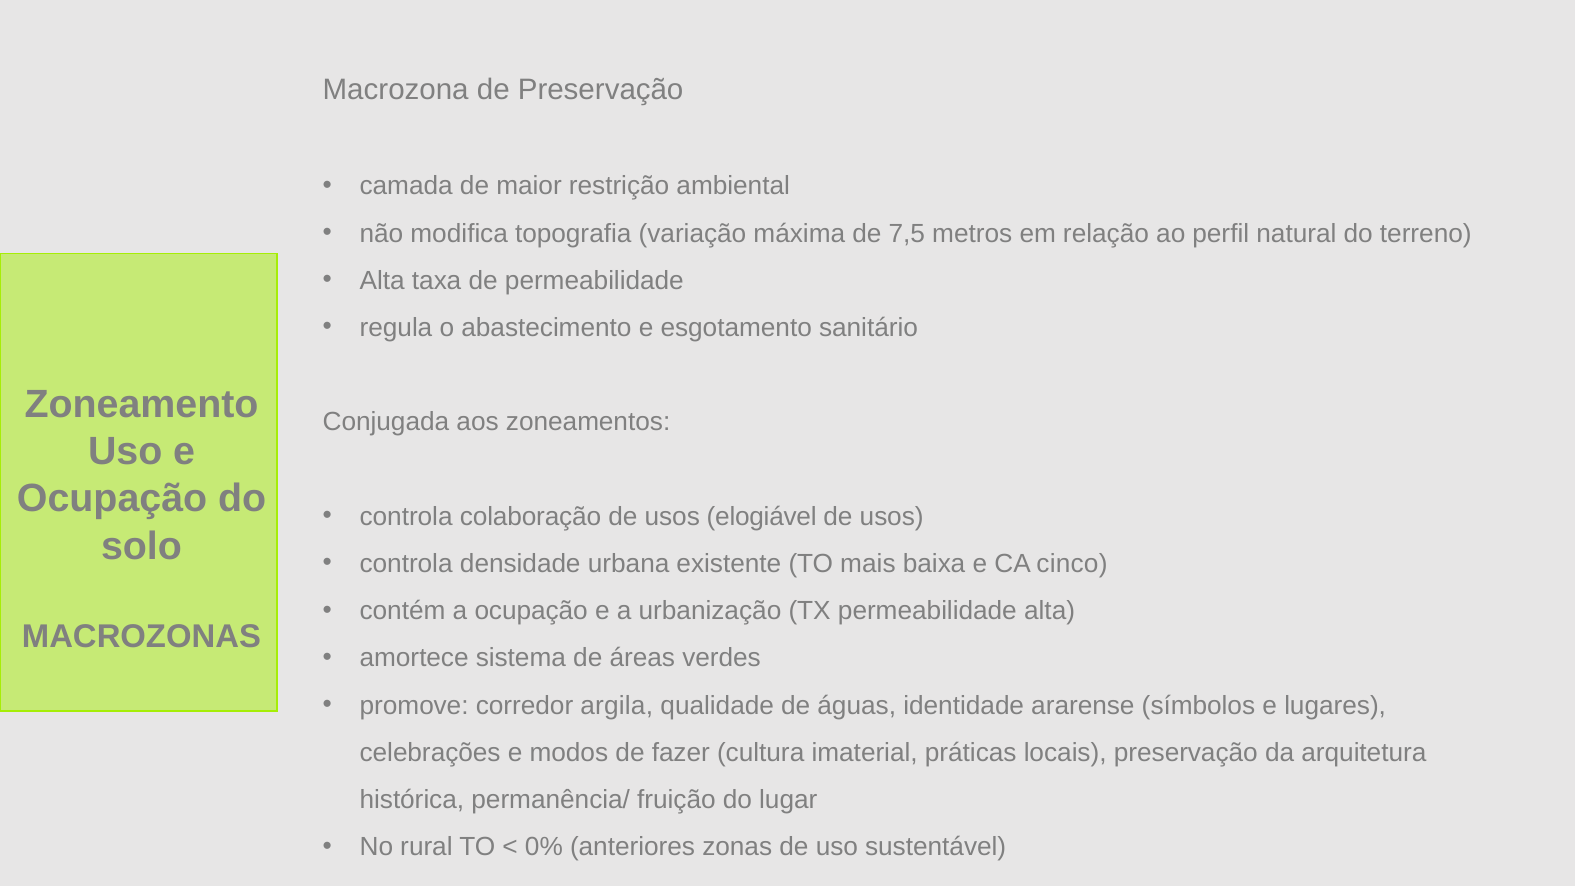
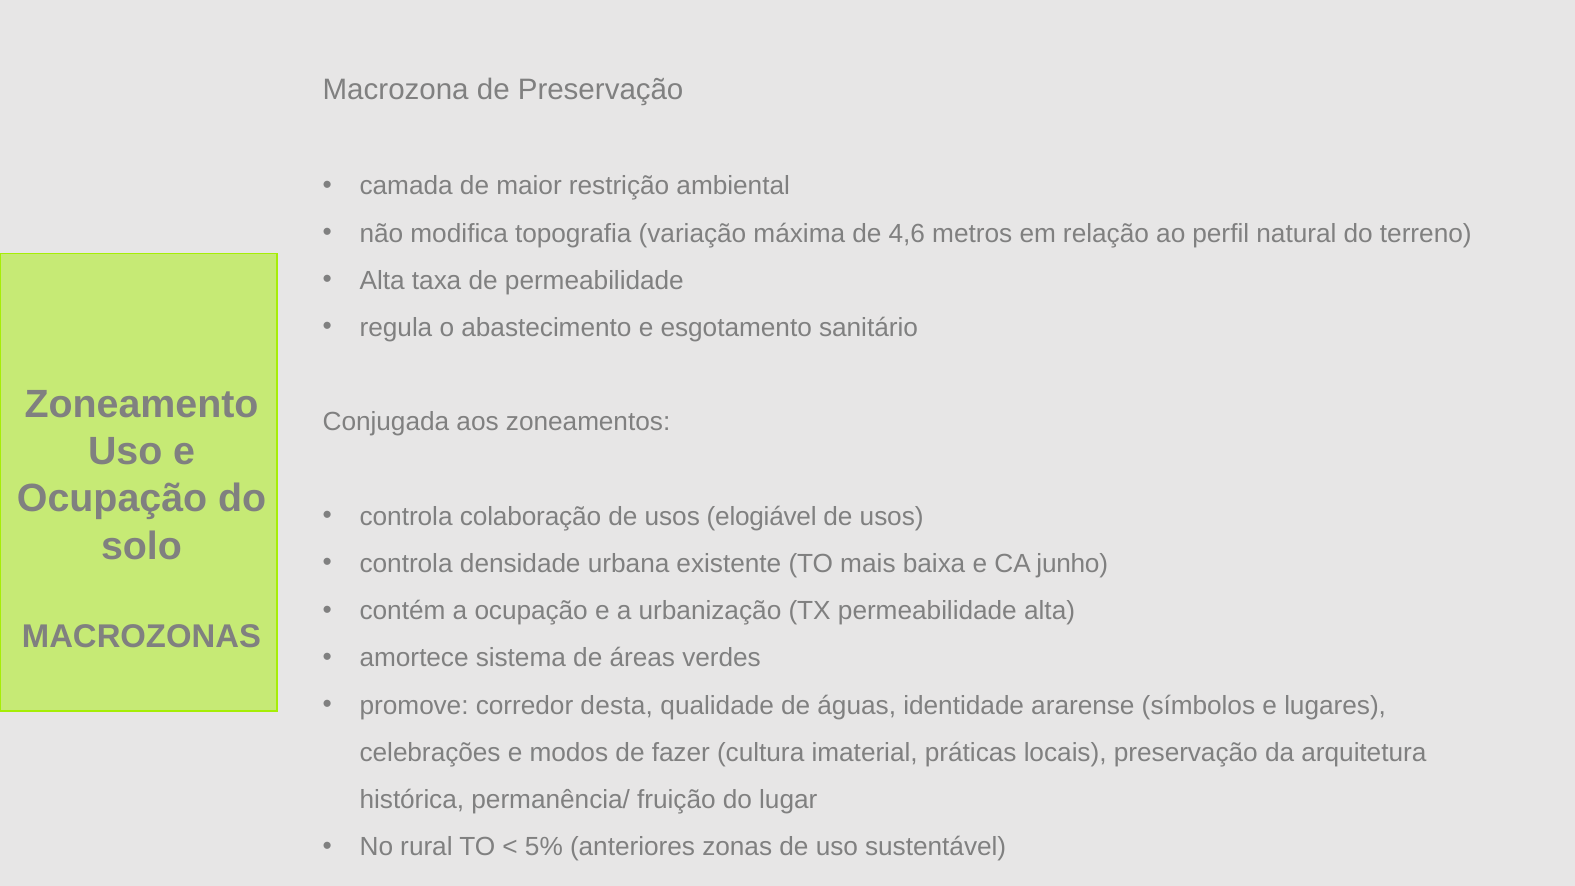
7,5: 7,5 -> 4,6 (907, 233)
cinco: cinco -> junho (1072, 564)
argila: argila -> desta (617, 705)
0%: 0% -> 5% (544, 847)
